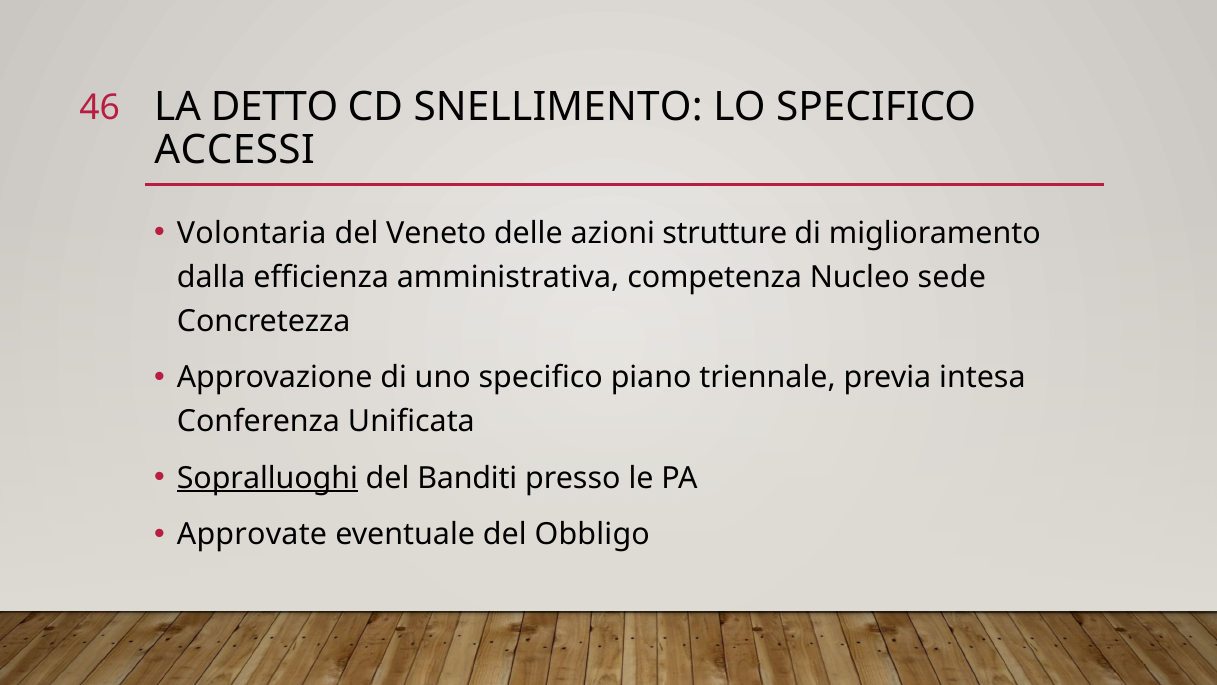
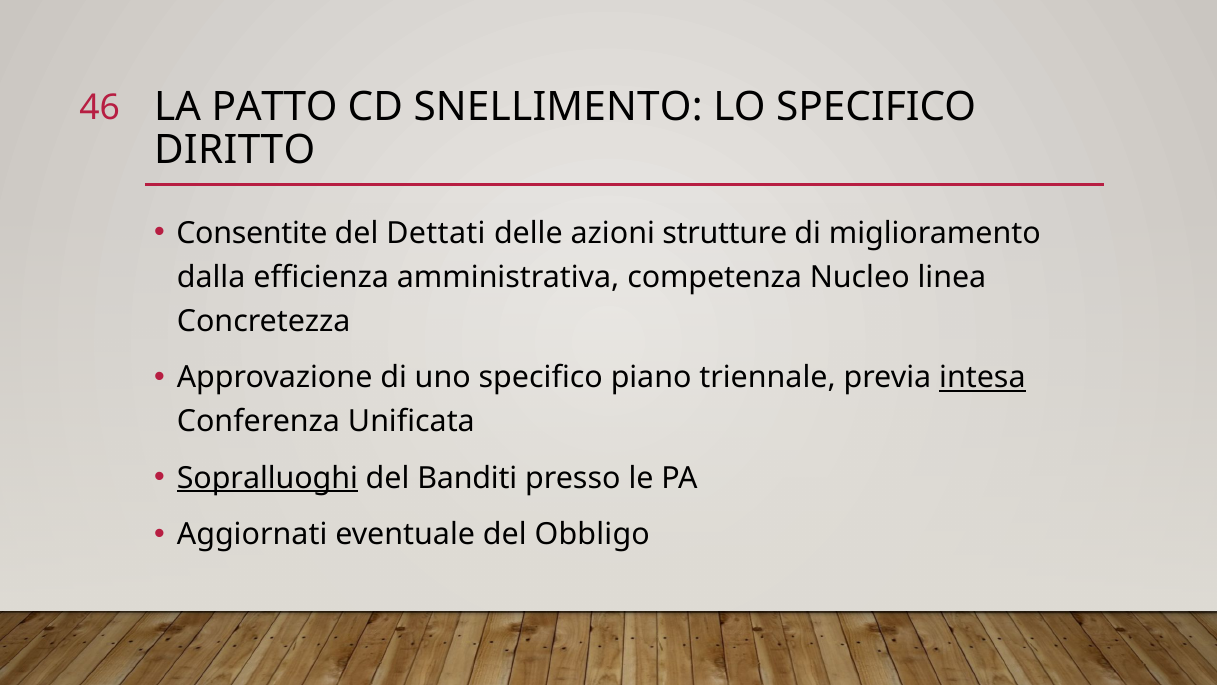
DETTO: DETTO -> PATTO (275, 107)
ACCESSI: ACCESSI -> DIRITTO (235, 150)
Volontaria: Volontaria -> Consentite (252, 233)
Veneto: Veneto -> Dettati (436, 233)
sede: sede -> linea (952, 277)
intesa underline: none -> present (982, 378)
Approvate: Approvate -> Aggiornati (252, 534)
